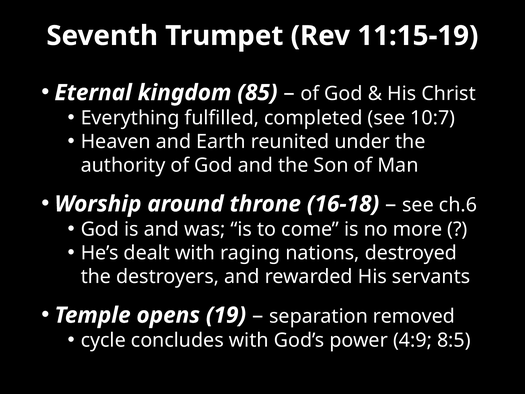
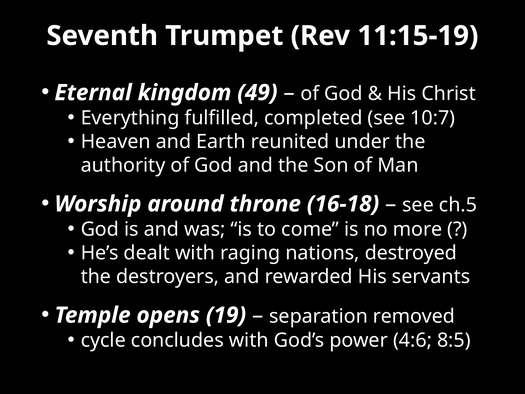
85: 85 -> 49 (257, 93)
ch.6: ch.6 -> ch.5 (458, 205)
4:9: 4:9 -> 4:6 (412, 340)
